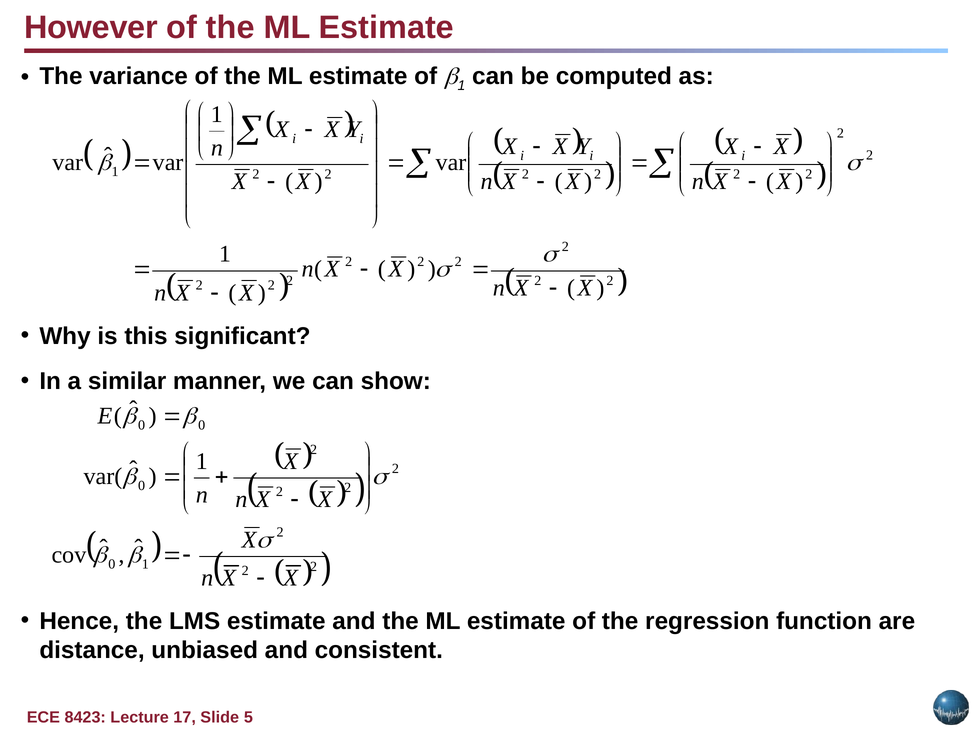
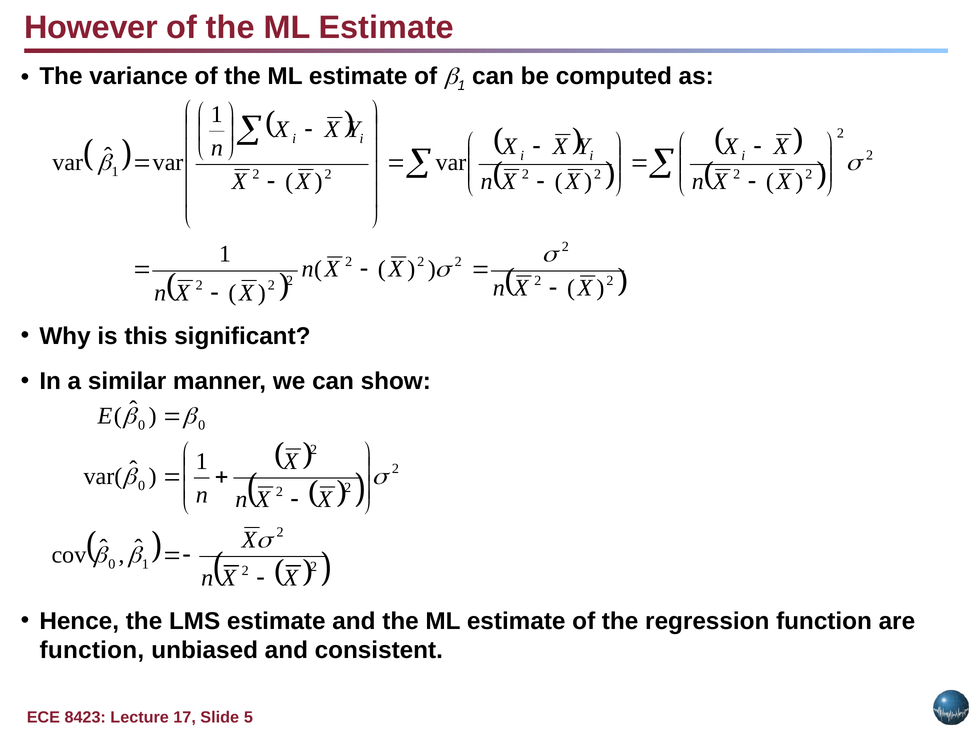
distance: distance -> function (92, 651)
